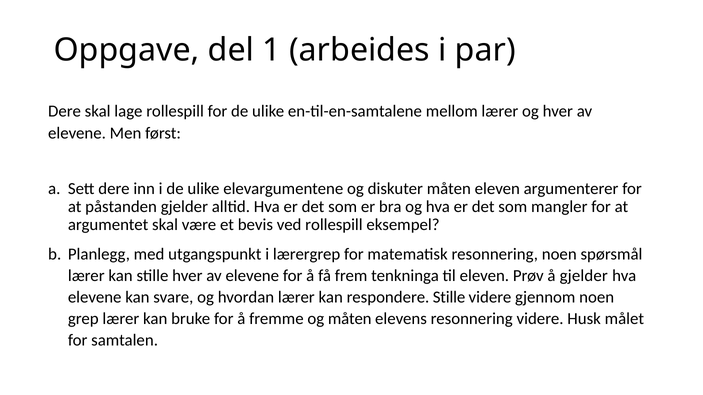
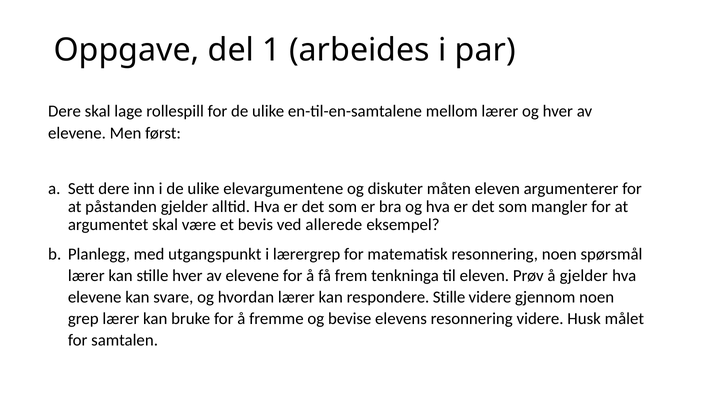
ved rollespill: rollespill -> allerede (334, 225)
og måten: måten -> bevise (350, 319)
